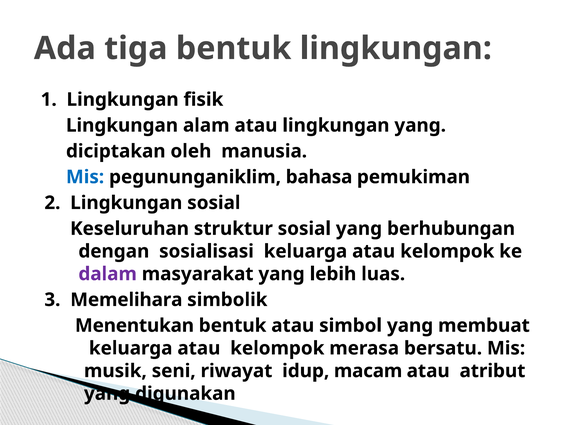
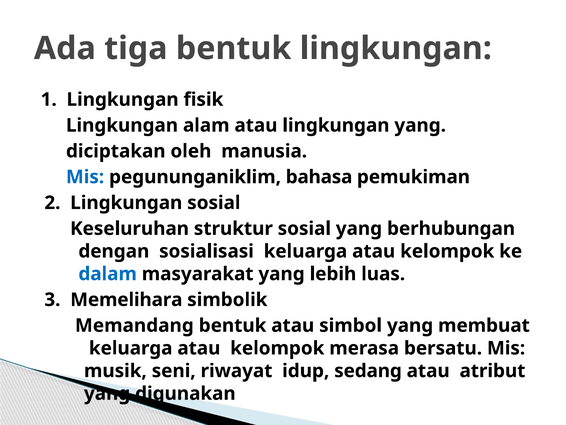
dalam colour: purple -> blue (108, 274)
Menentukan: Menentukan -> Memandang (134, 325)
macam: macam -> sedang (368, 370)
